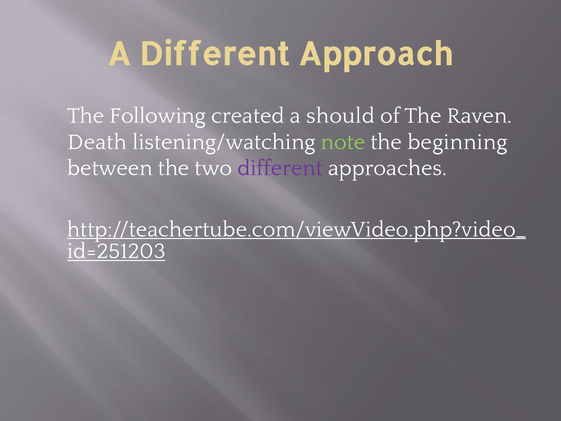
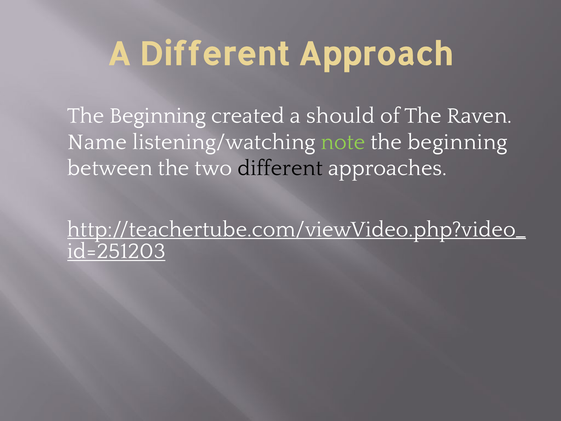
Following: Following -> Beginning (158, 116)
Death: Death -> Name (97, 142)
different colour: purple -> black (280, 168)
